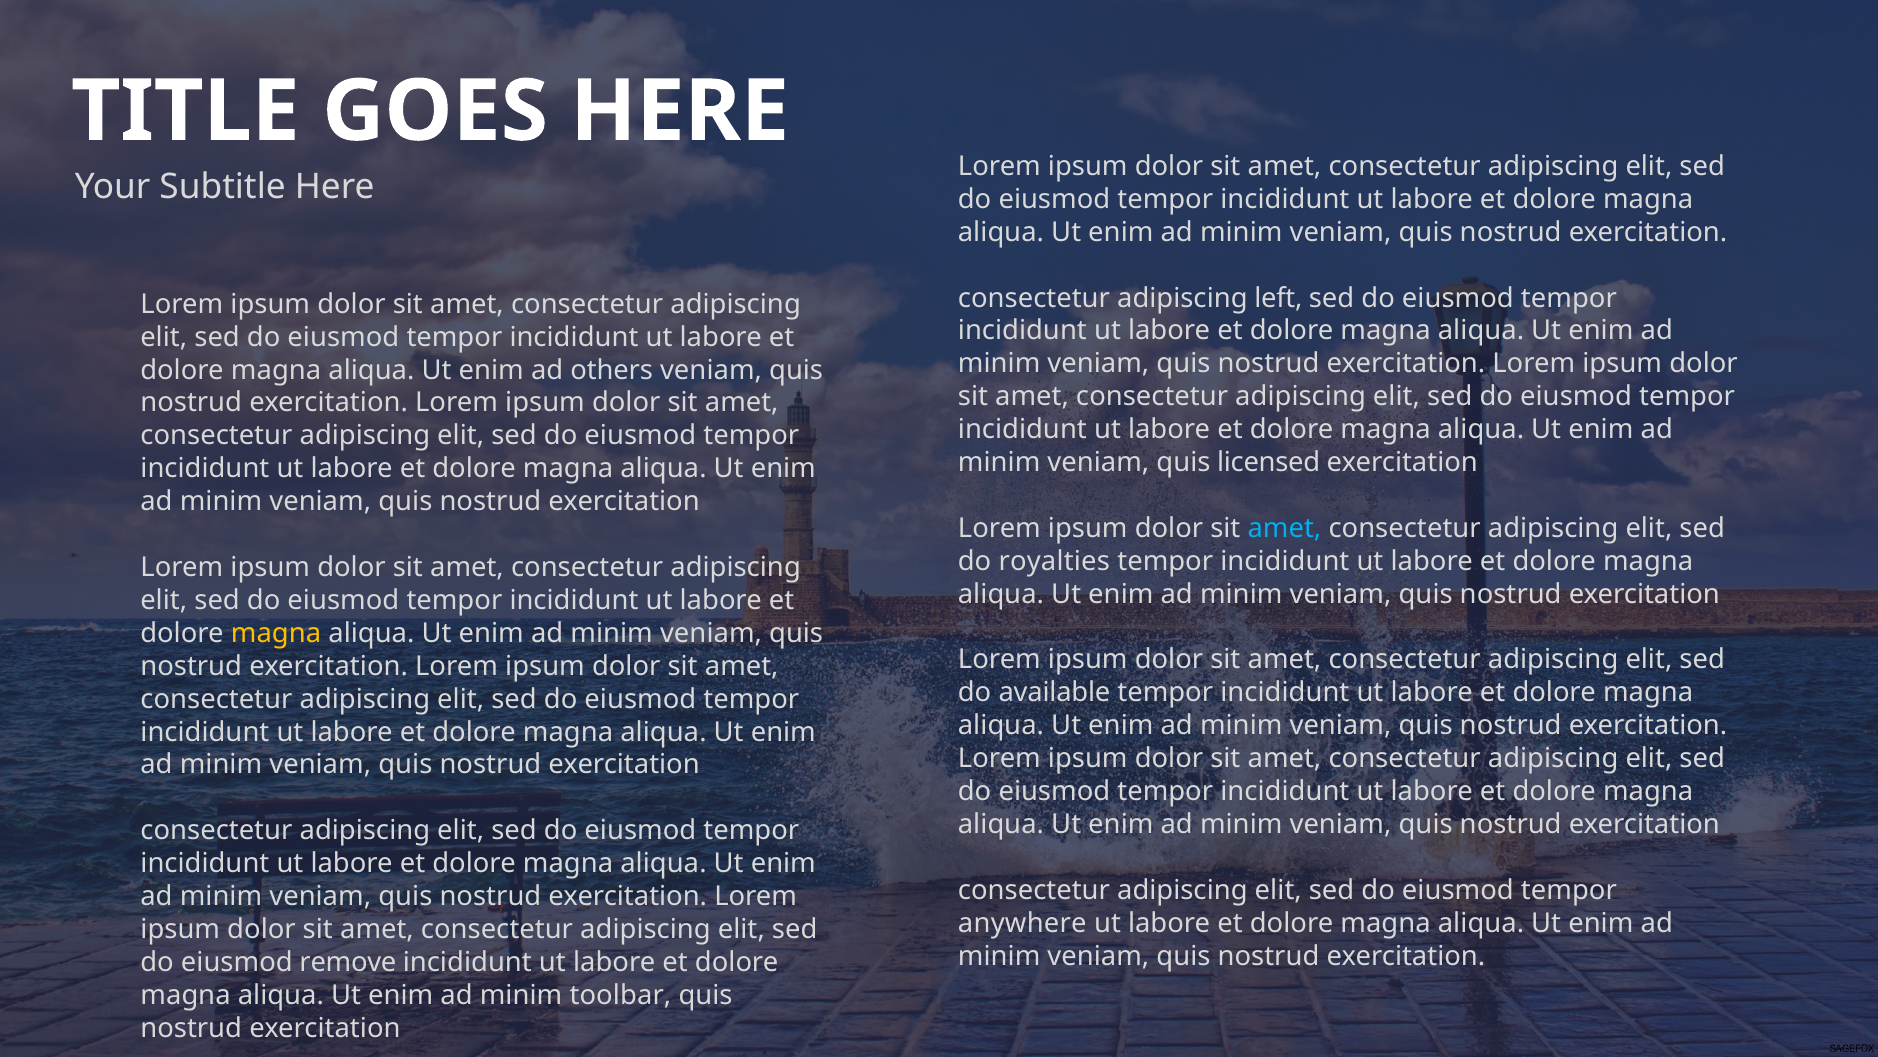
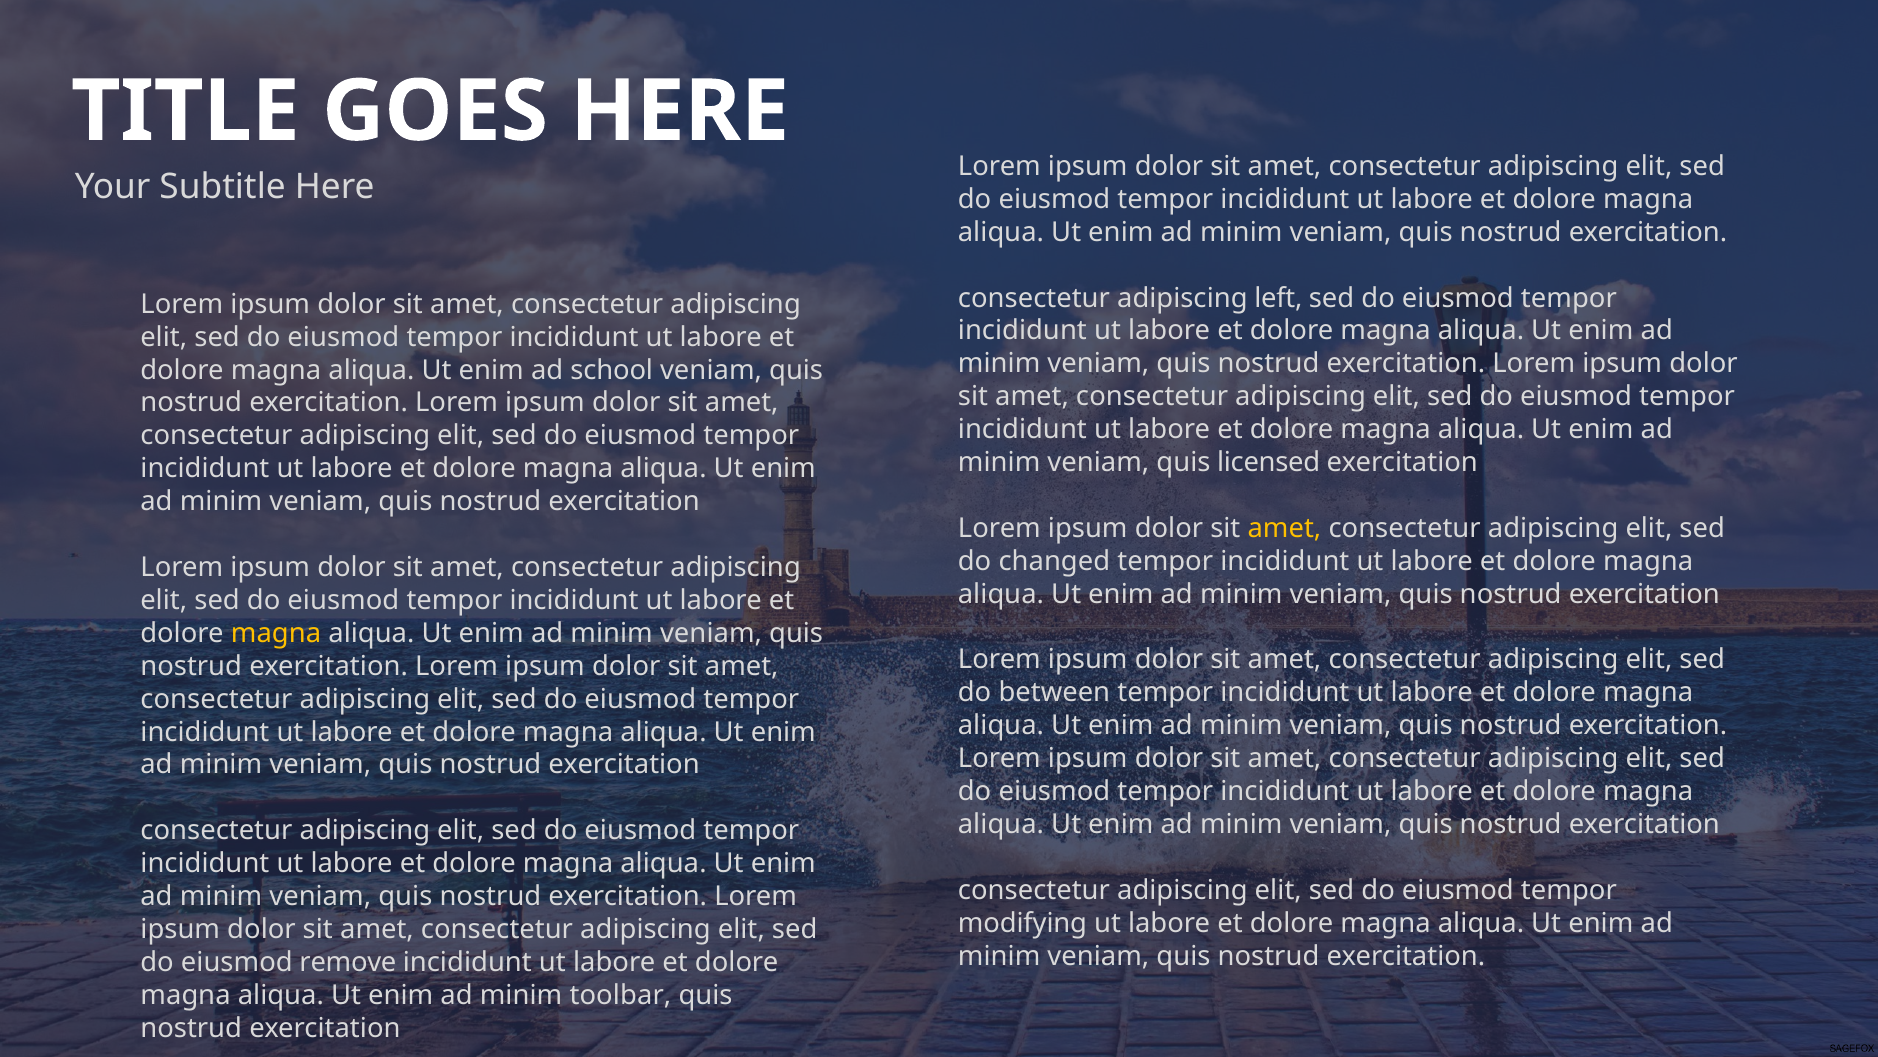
others: others -> school (612, 370)
amet colour: light blue -> yellow (1284, 528)
royalties: royalties -> changed (1054, 561)
available: available -> between (1054, 692)
anywhere: anywhere -> modifying (1023, 923)
